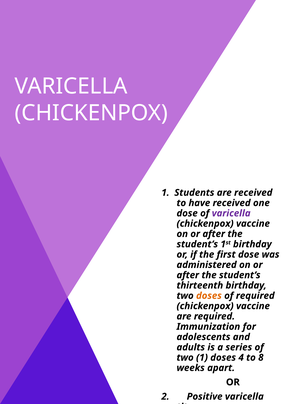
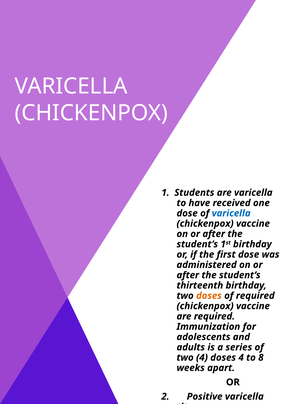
are received: received -> varicella (253, 193)
varicella colour: purple -> blue (231, 213)
two 1: 1 -> 4 (202, 358)
